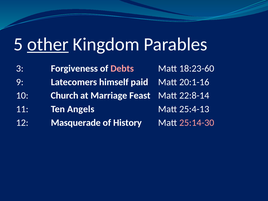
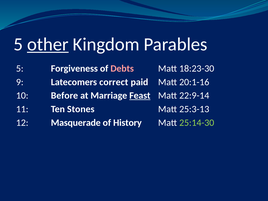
3: 3 -> 5 (20, 69)
18:23-60: 18:23-60 -> 18:23-30 (197, 69)
himself: himself -> correct (114, 82)
Church: Church -> Before (64, 96)
Feast underline: none -> present (140, 96)
22:8-14: 22:8-14 -> 22:9-14 (194, 96)
Angels: Angels -> Stones (81, 109)
25:4-13: 25:4-13 -> 25:3-13 (194, 109)
25:14-30 colour: pink -> light green (197, 123)
